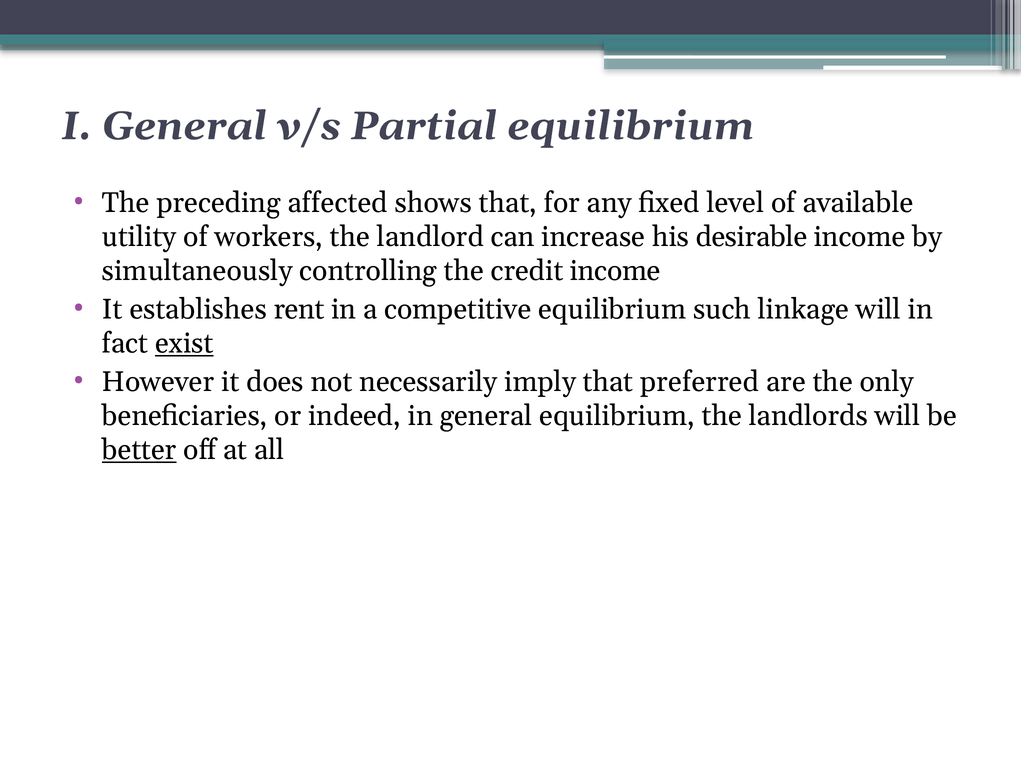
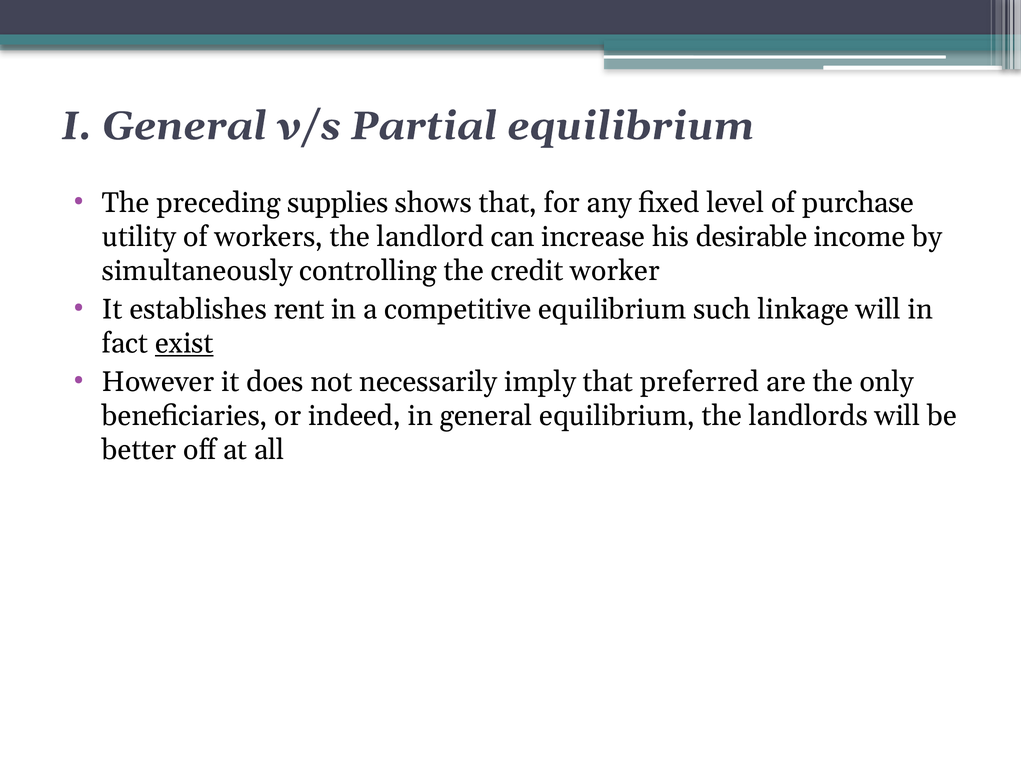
affected: affected -> supplies (338, 203)
available: available -> purchase (858, 203)
credit income: income -> worker (615, 271)
better underline: present -> none (139, 450)
